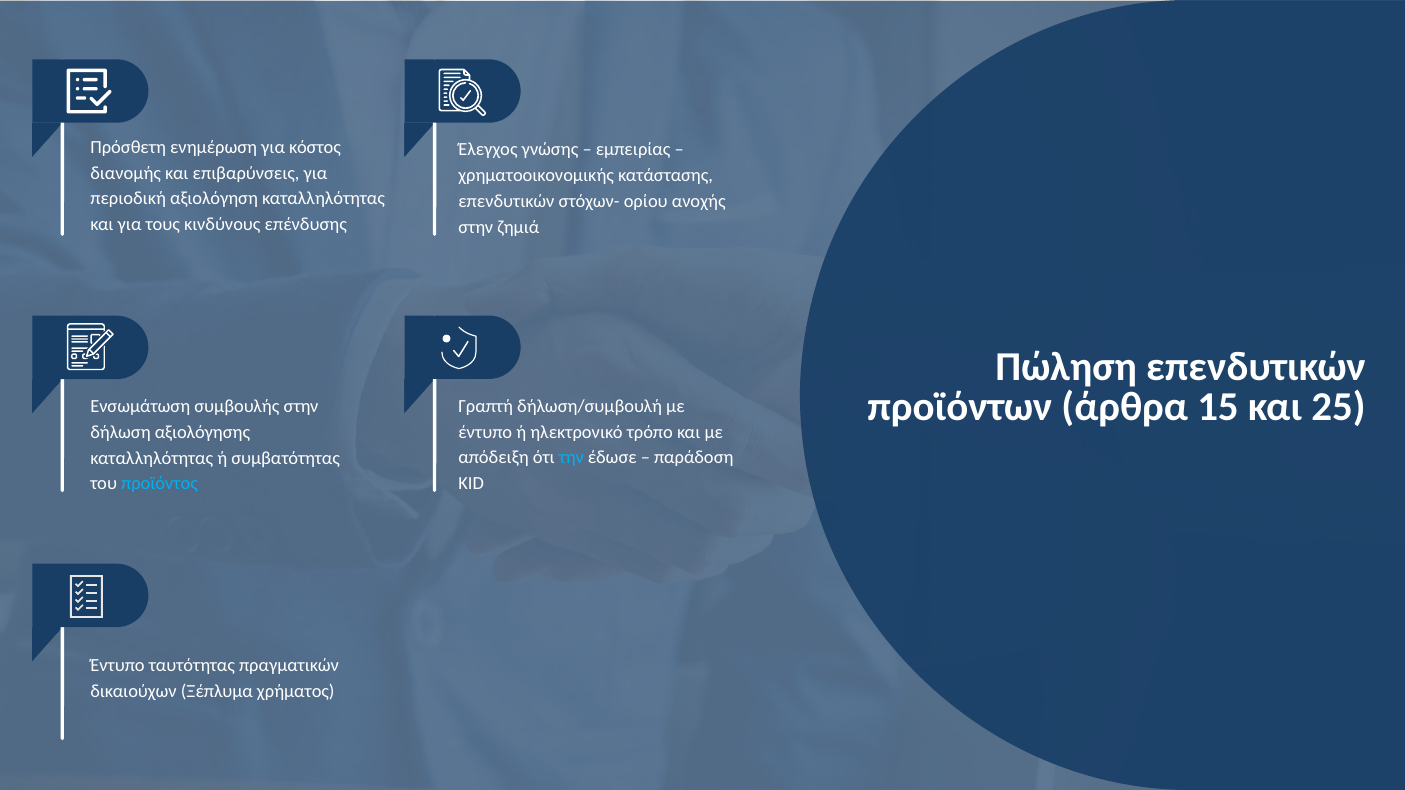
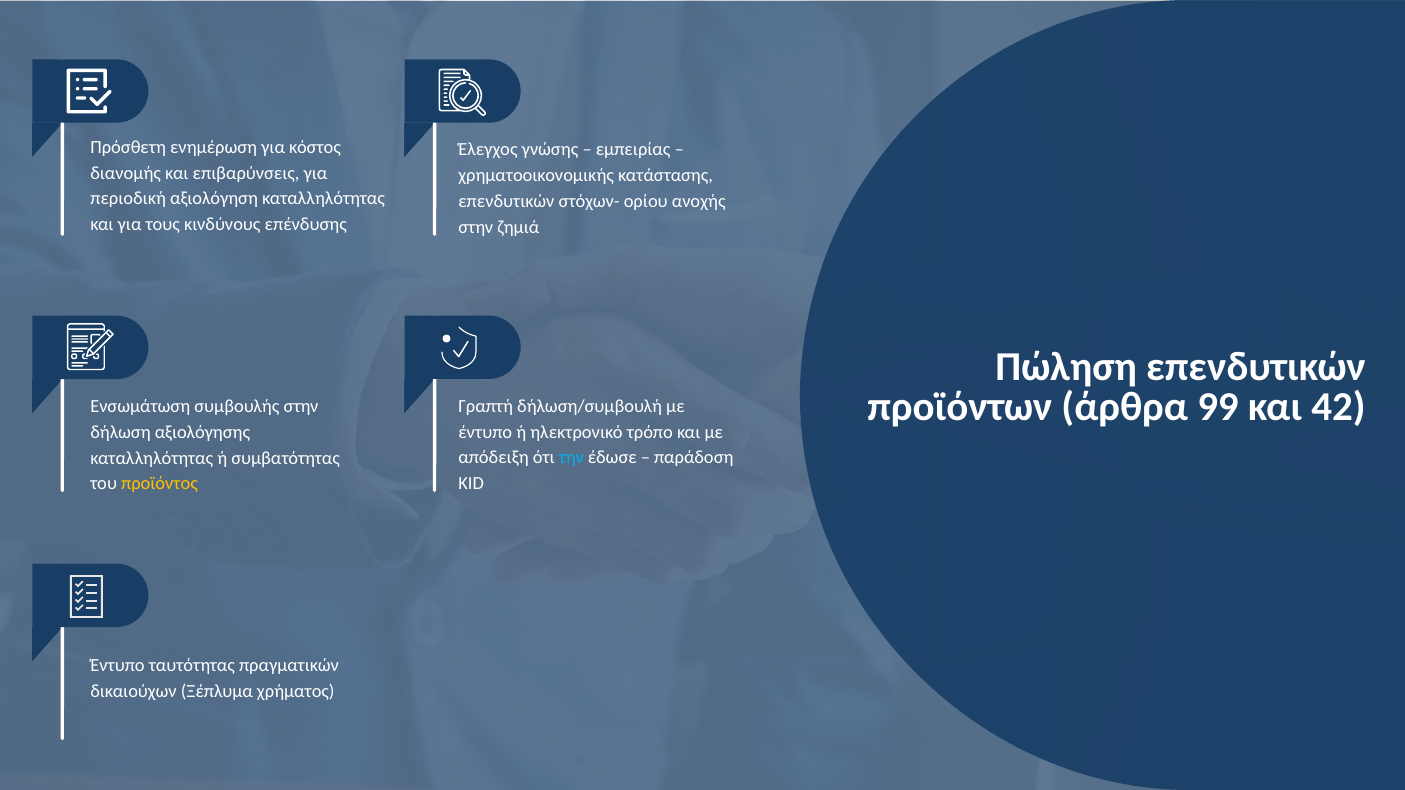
15: 15 -> 99 (1218, 407)
25: 25 -> 42 (1338, 407)
προϊόντος colour: light blue -> yellow (159, 484)
